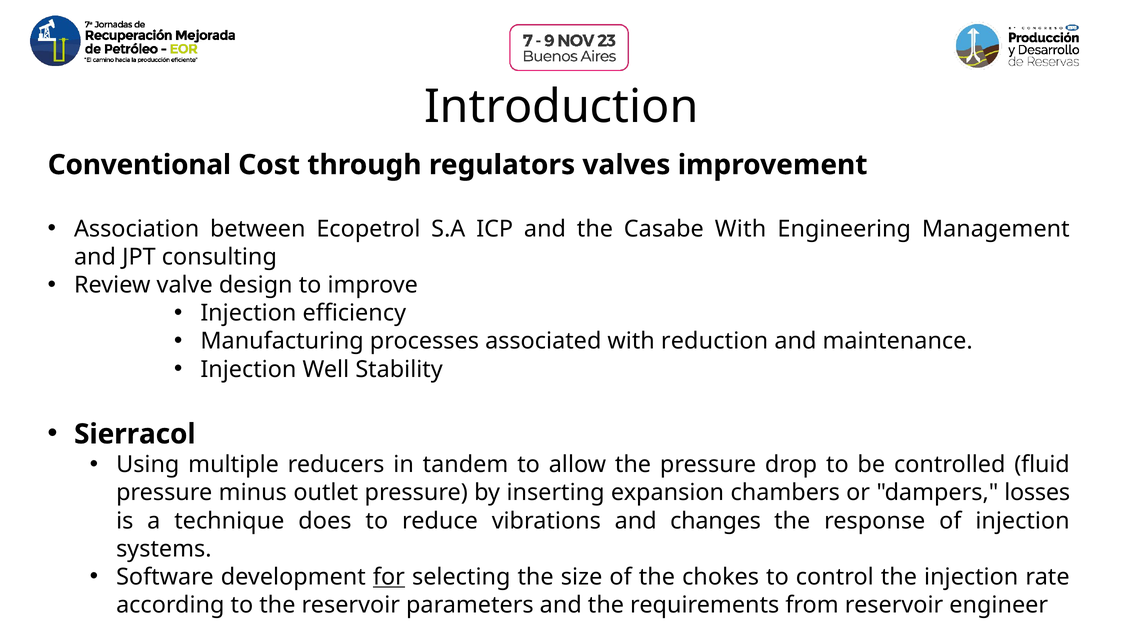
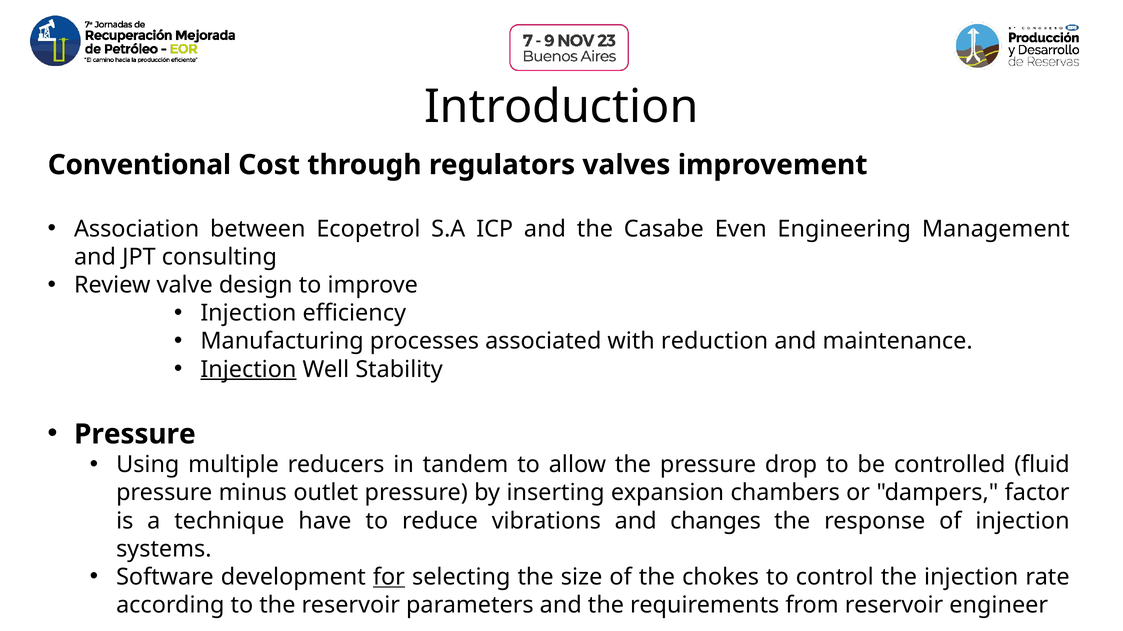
Casabe With: With -> Even (741, 229)
Injection underline: none -> present (248, 370)
Sierracol: Sierracol -> Pressure (135, 435)
losses: losses -> factor (1037, 493)
does: does -> have (325, 521)
